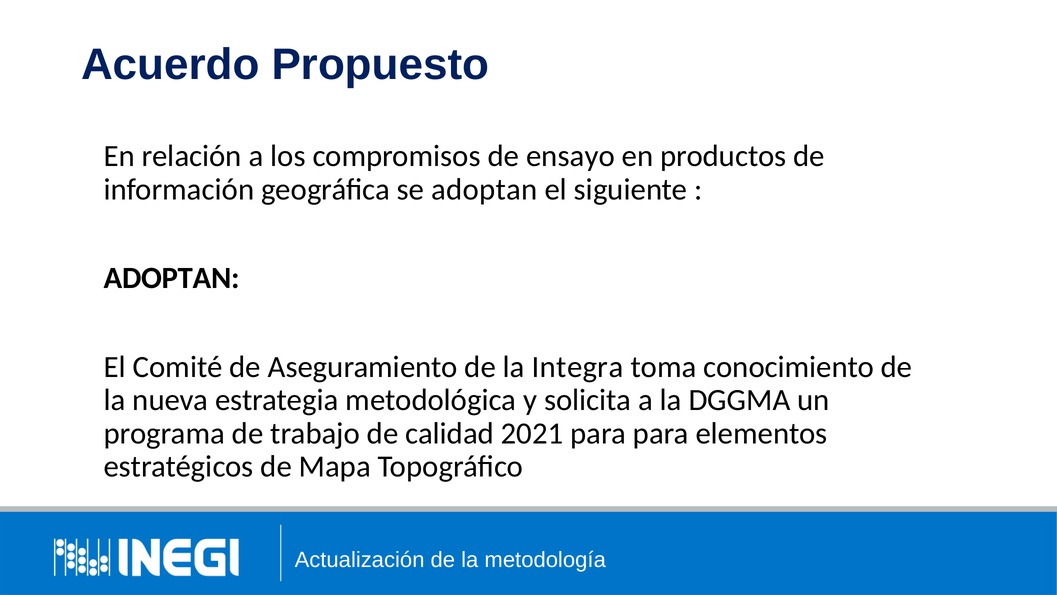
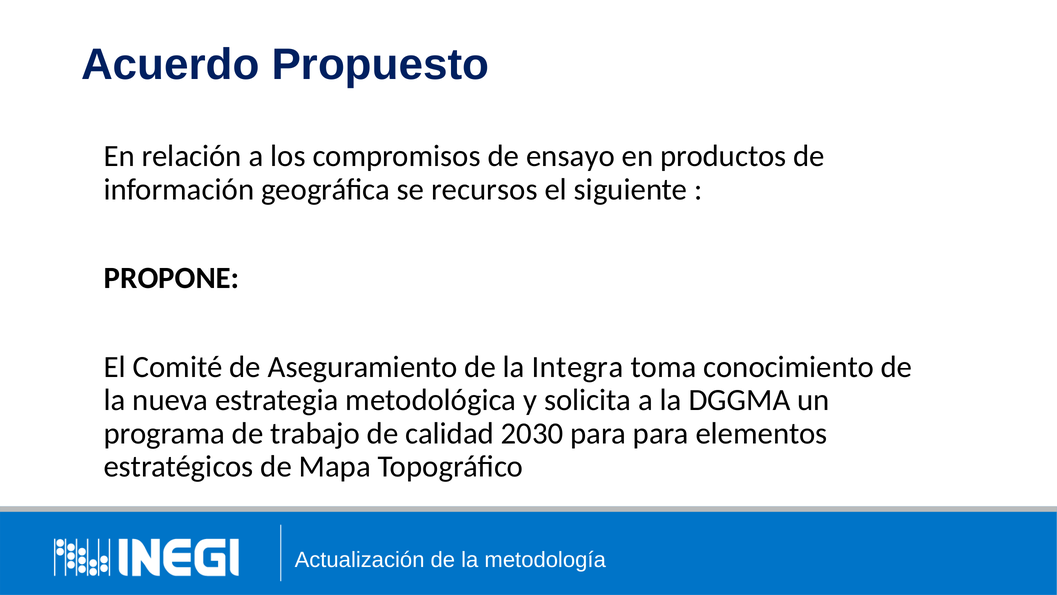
se adoptan: adoptan -> recursos (484, 189)
ADOPTAN: ADOPTAN -> PROPONE (172, 278)
2021: 2021 -> 2030 (532, 433)
